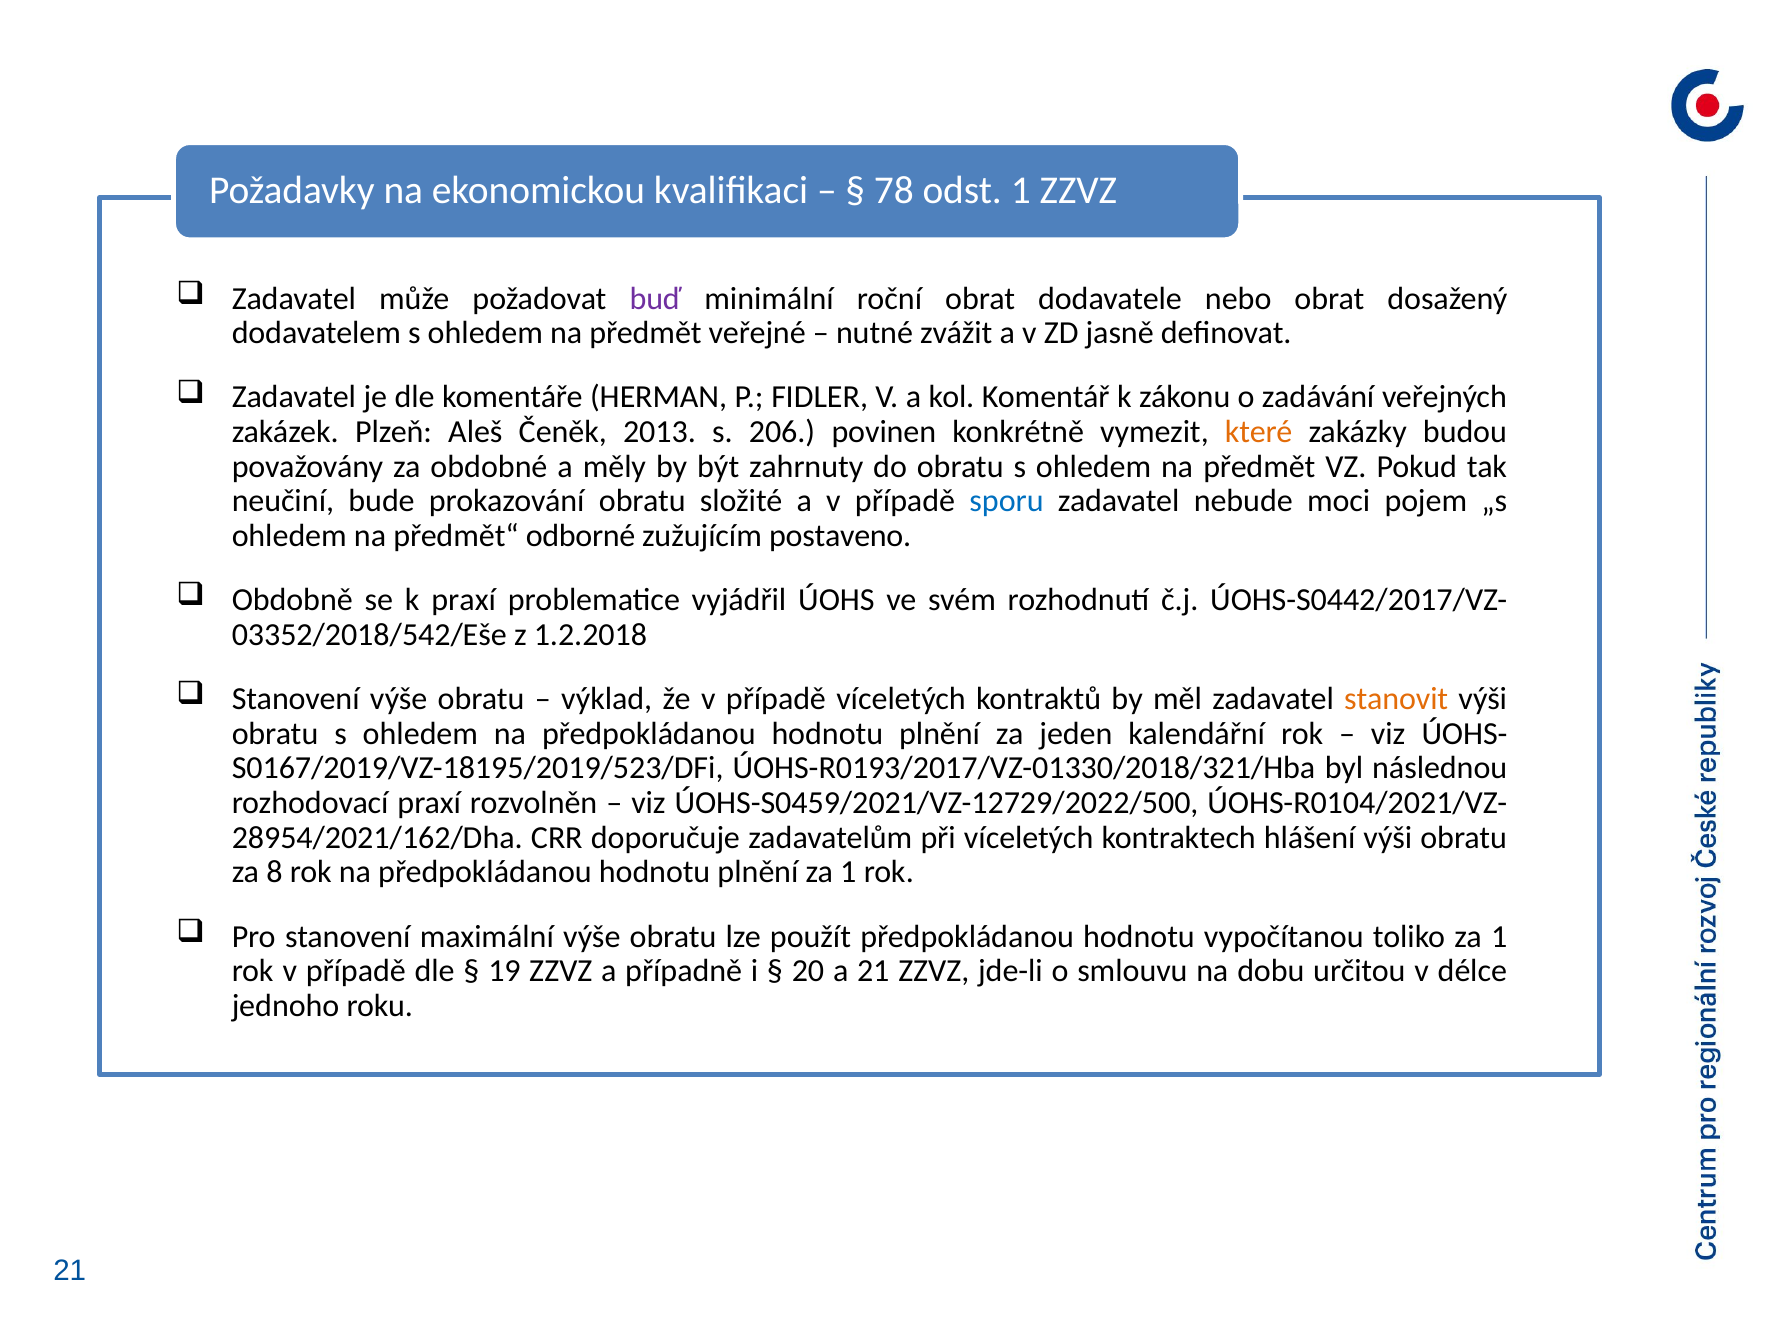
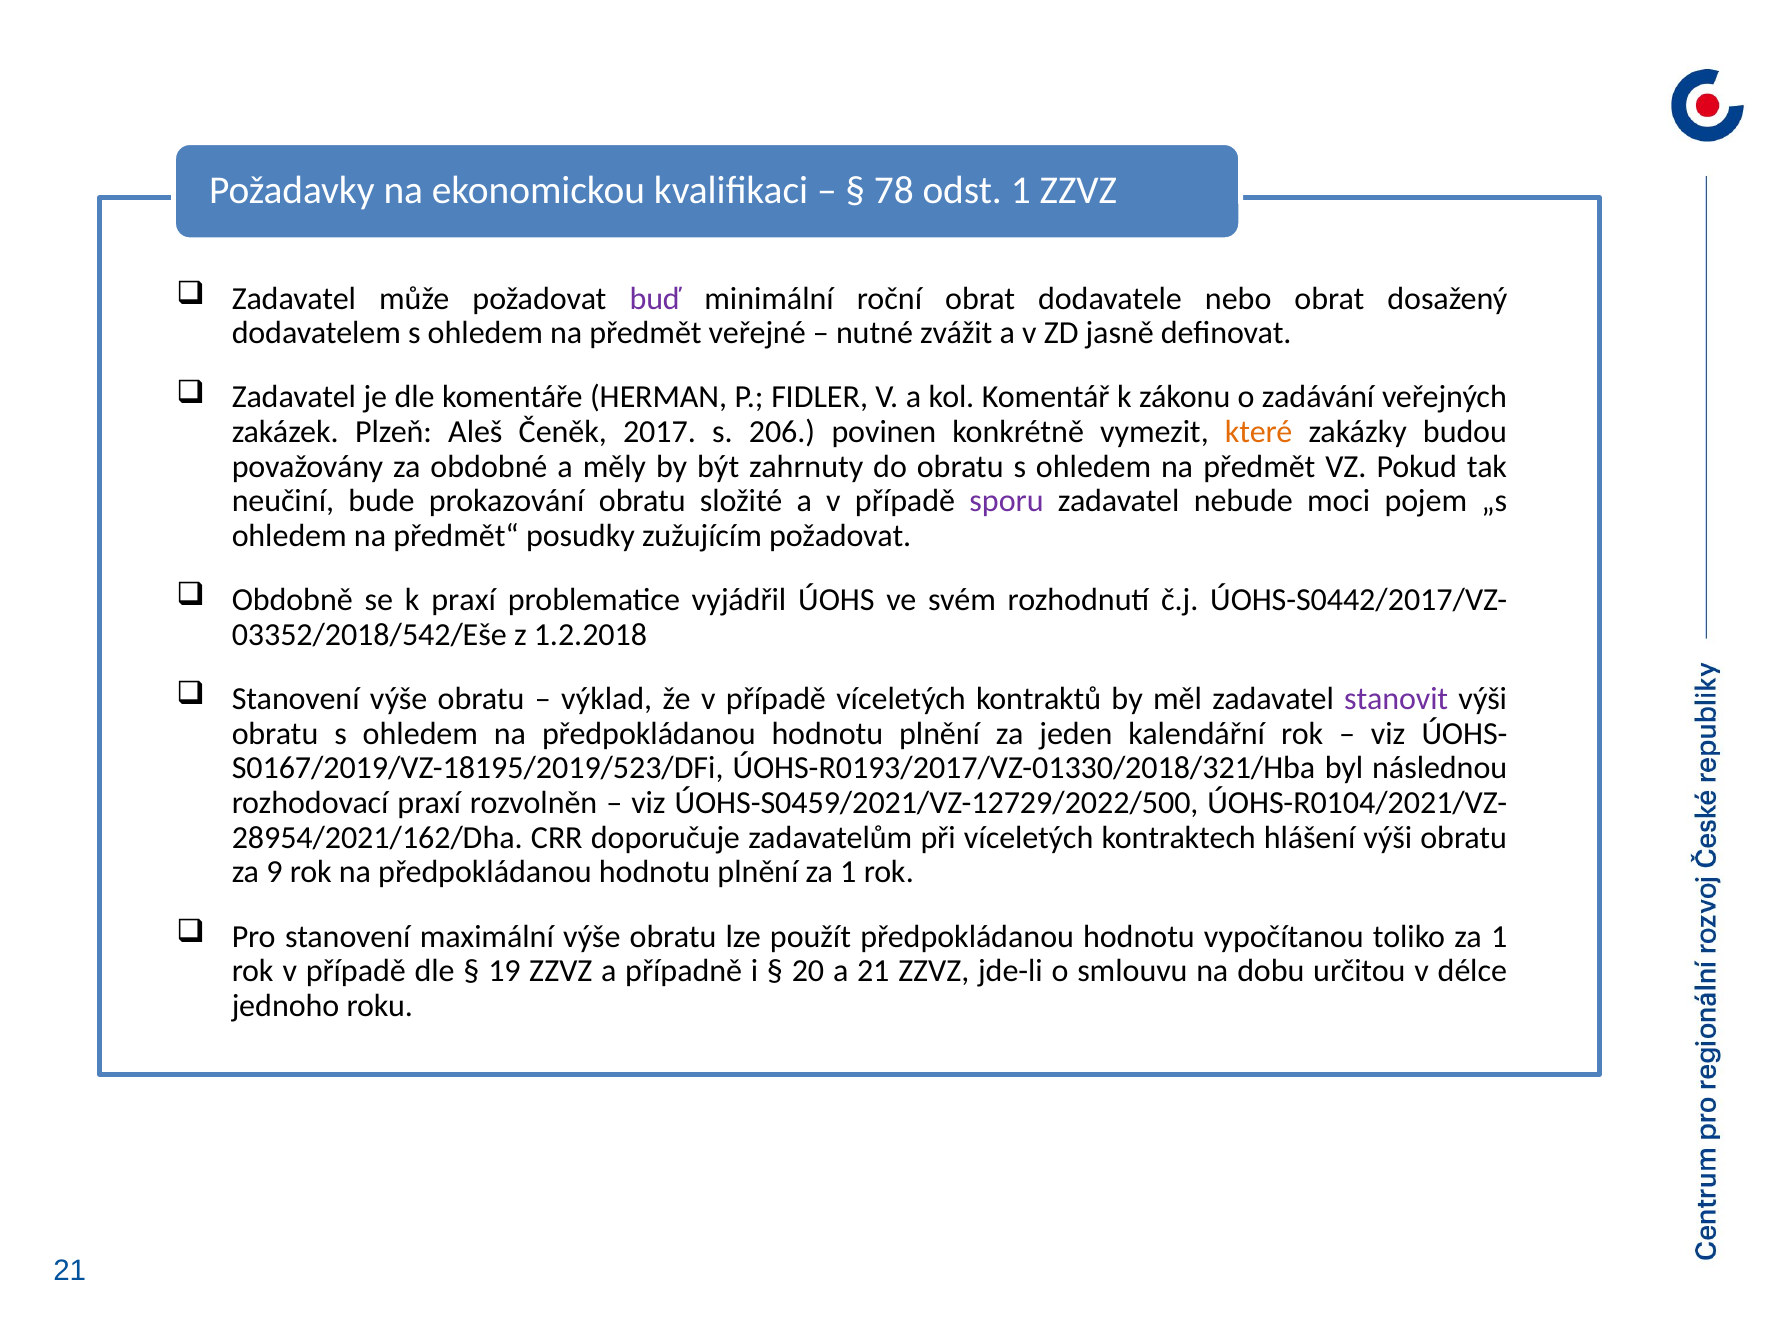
2013: 2013 -> 2017 (659, 432)
sporu colour: blue -> purple (1007, 501)
odborné: odborné -> posudky (580, 536)
zužujícím postaveno: postaveno -> požadovat (840, 536)
stanovit colour: orange -> purple (1396, 699)
8: 8 -> 9 (274, 873)
